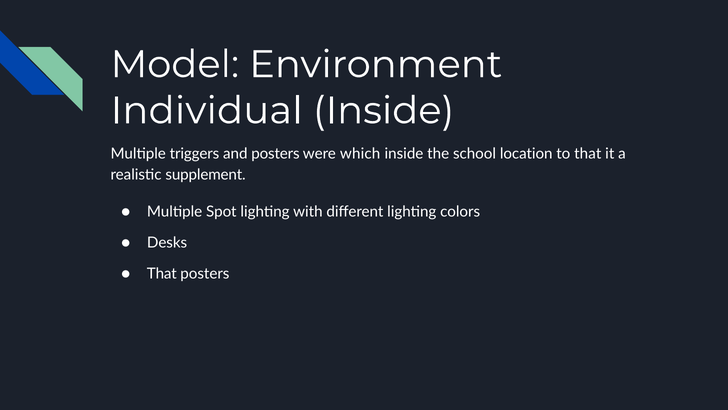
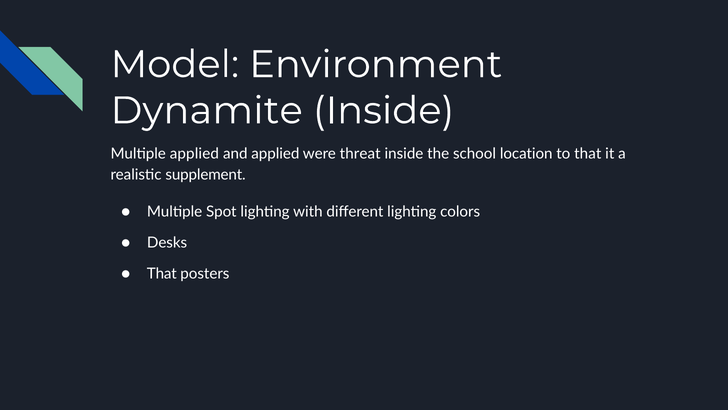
Individual: Individual -> Dynamite (207, 111)
Multiple triggers: triggers -> applied (194, 154)
and posters: posters -> applied (275, 154)
which: which -> threat (360, 154)
